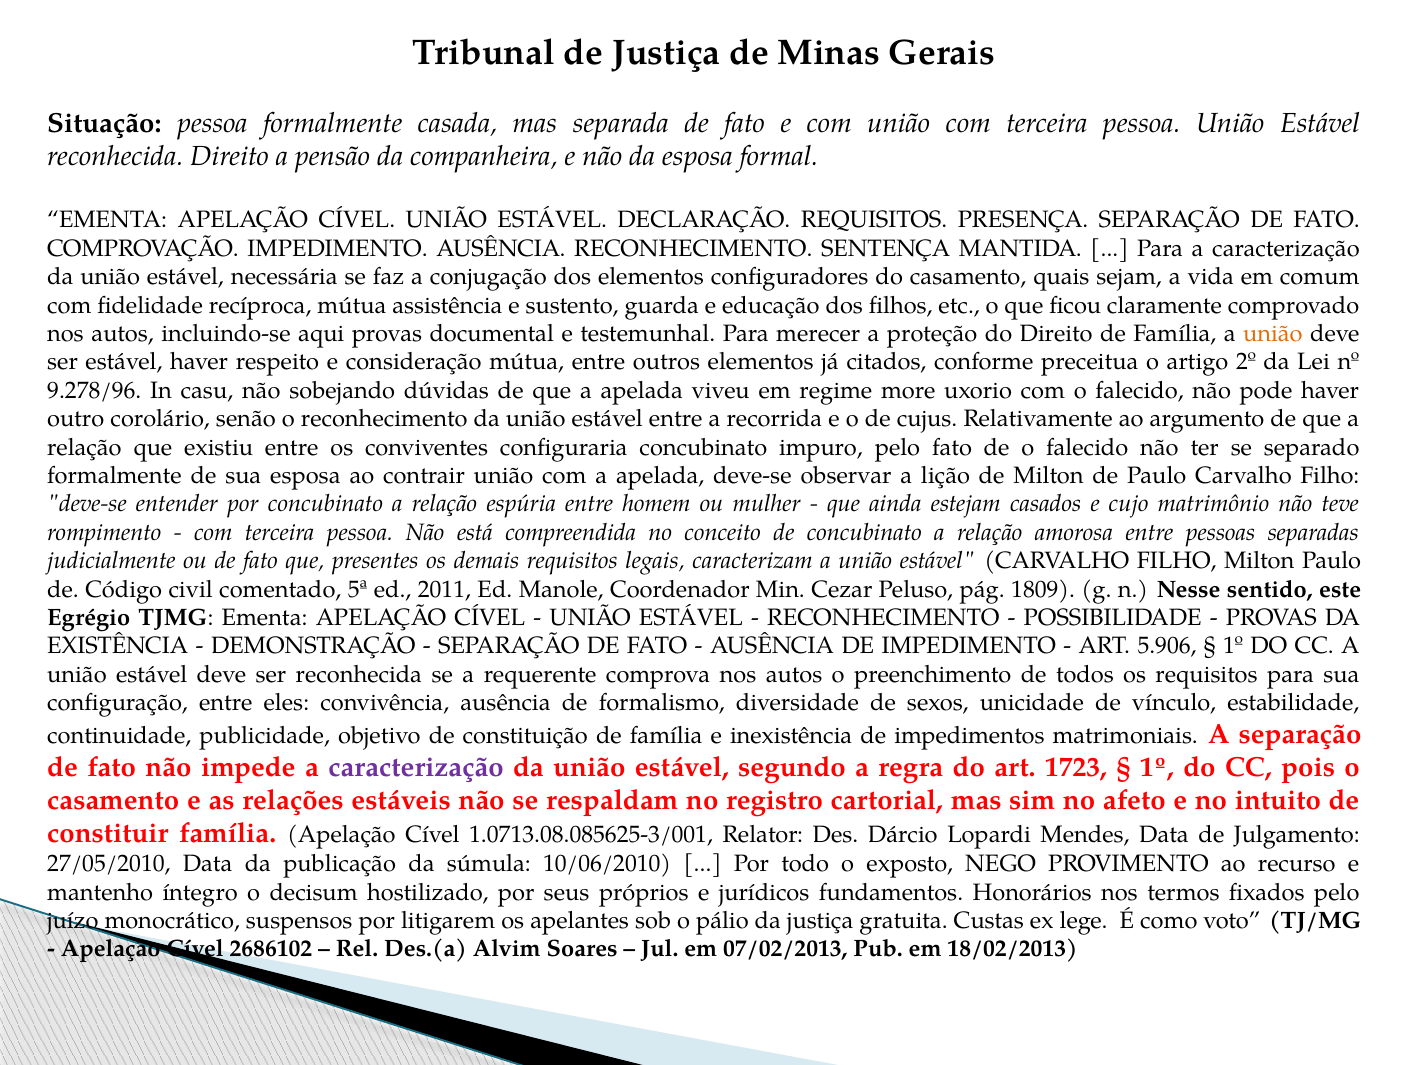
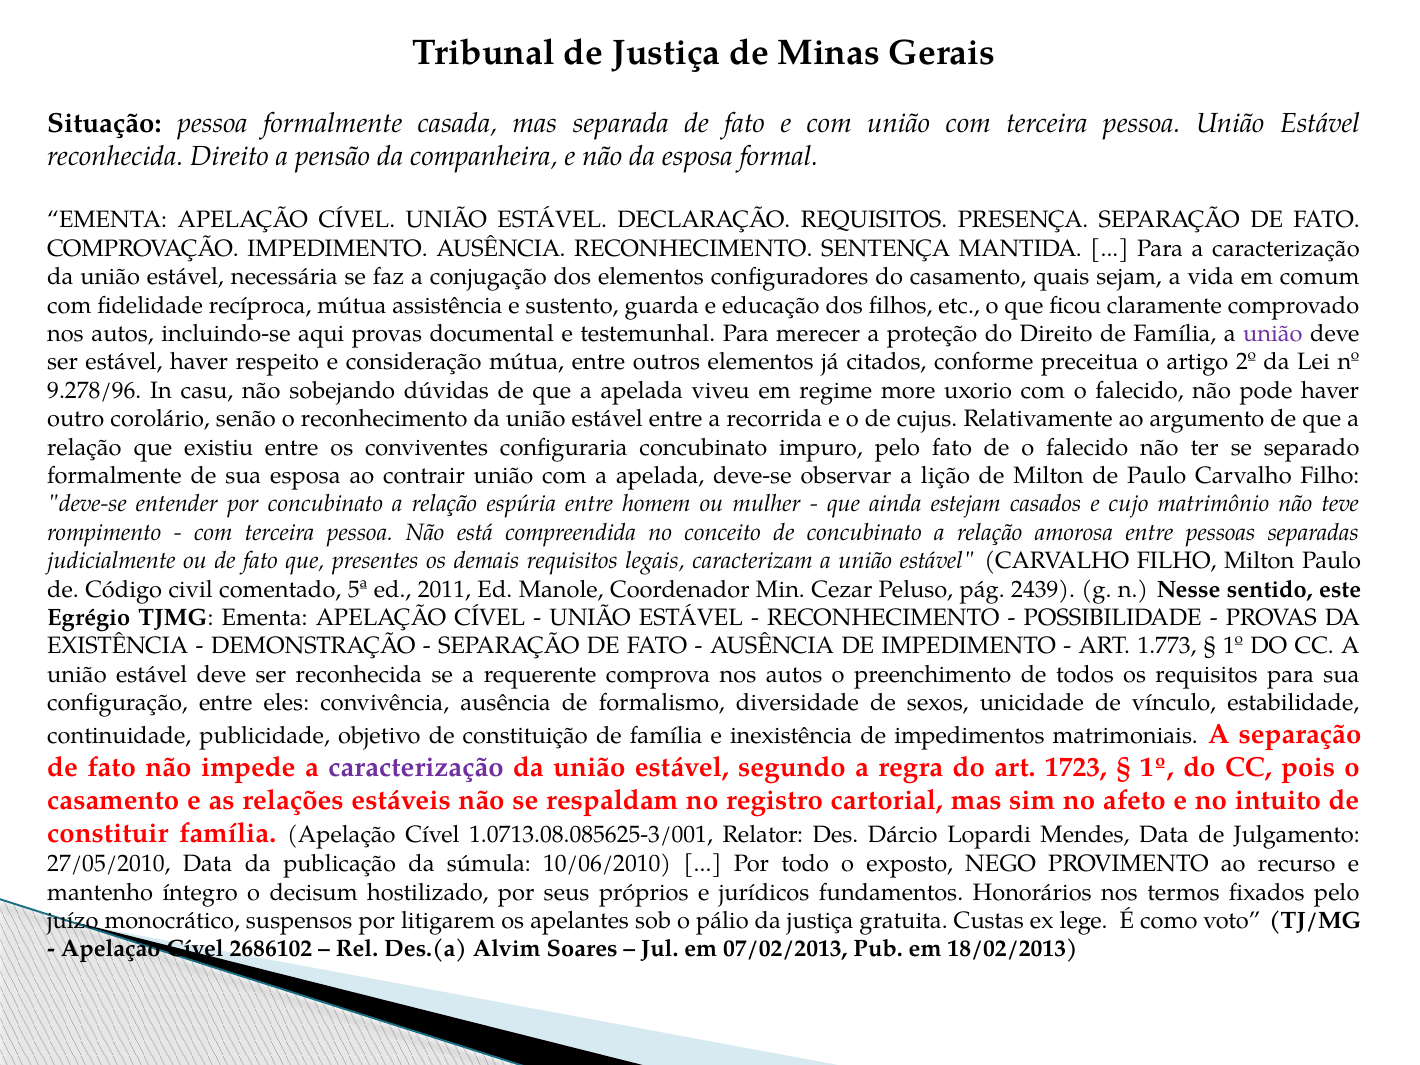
união colour: orange -> purple (1273, 334)
1809: 1809 -> 2439 (1043, 589)
5.906: 5.906 -> 1.773 (1167, 646)
